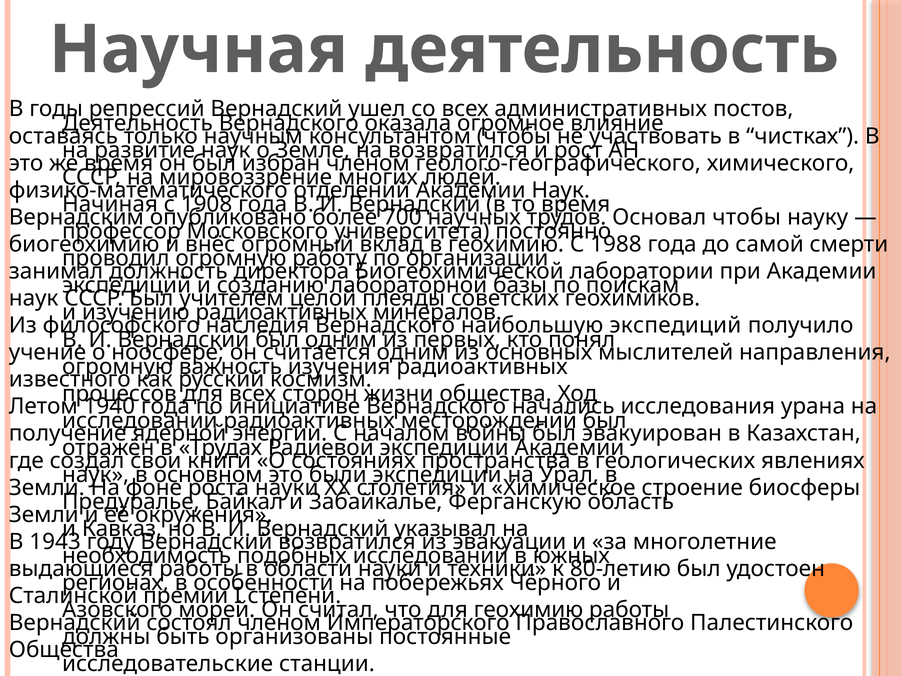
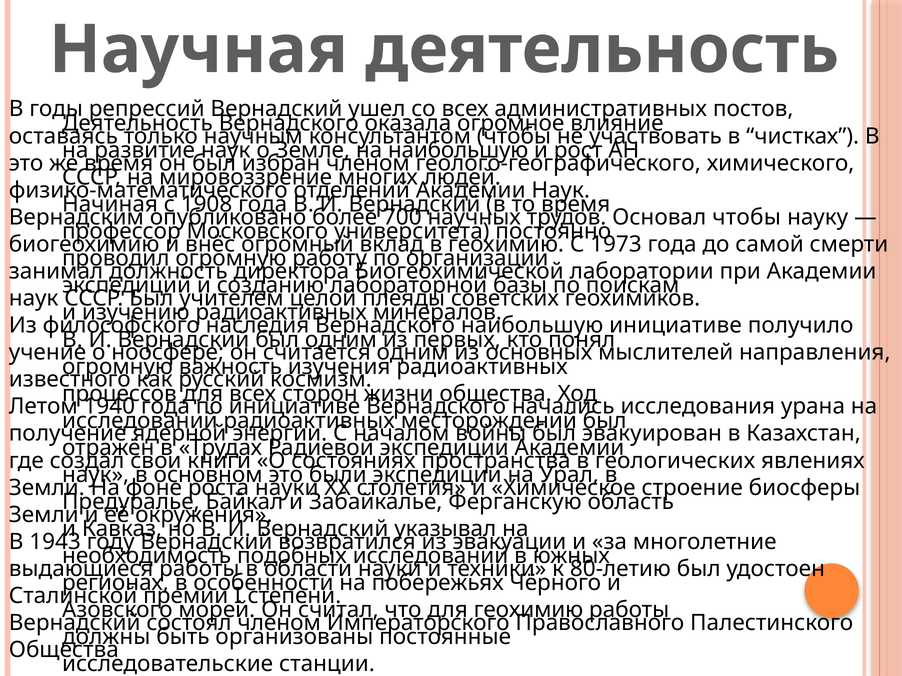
возвратился: возвратился -> наибольшую (458, 150)
1988: 1988 -> 1973 (616, 244)
экспедиций: экспедиций -> инициативе (675, 326)
